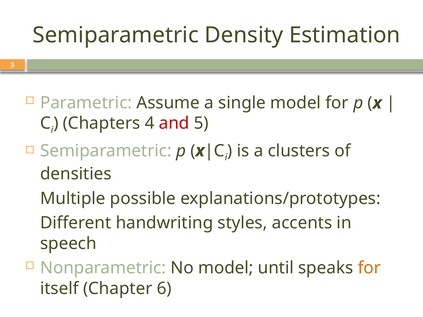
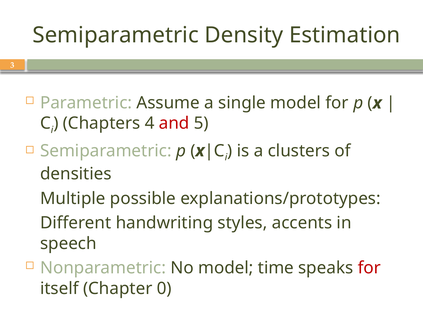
until: until -> time (276, 268)
for colour: orange -> red (369, 268)
6: 6 -> 0 (164, 289)
